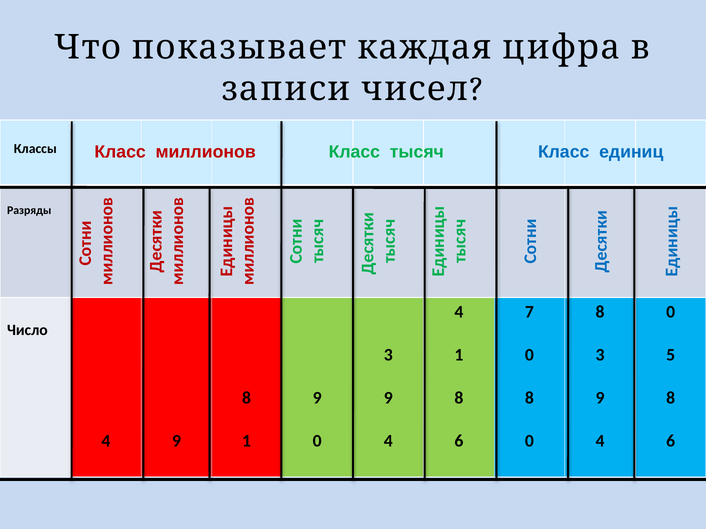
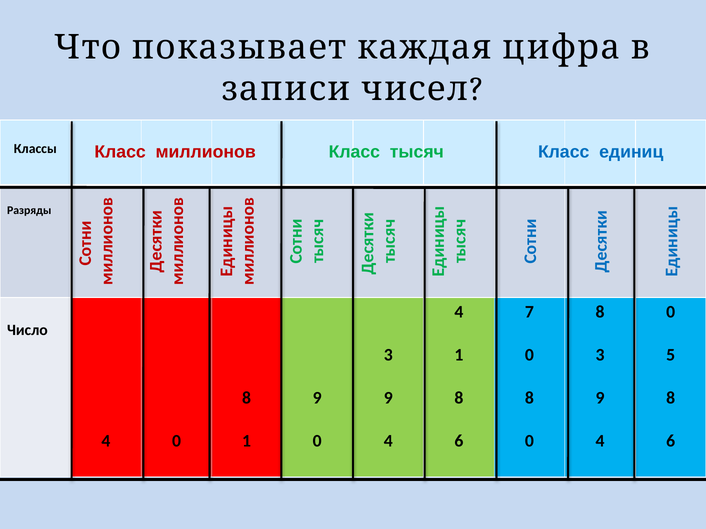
9: 9 -> 0 (176, 442)
